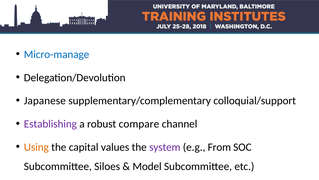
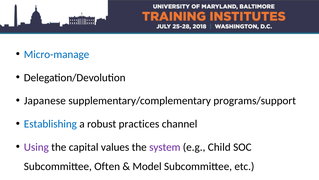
colloquial/support: colloquial/support -> programs/support (255, 100)
Establishing colour: purple -> blue (50, 124)
compare: compare -> practices (139, 124)
Using colour: orange -> purple (36, 147)
From: From -> Child (219, 147)
Siloes: Siloes -> Often (107, 166)
